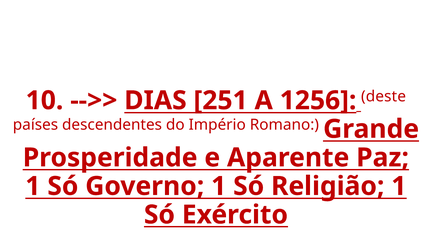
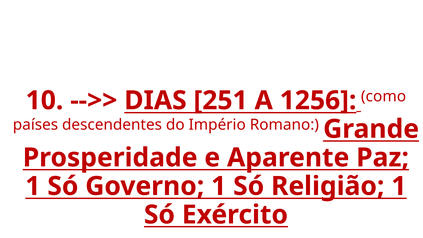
deste: deste -> como (384, 96)
